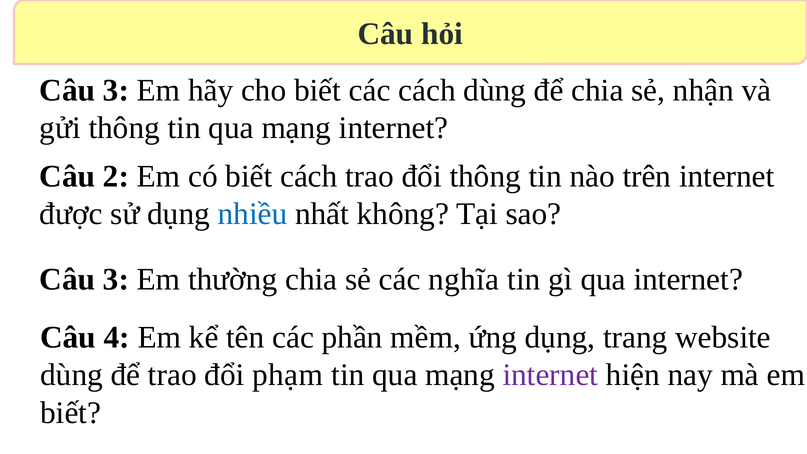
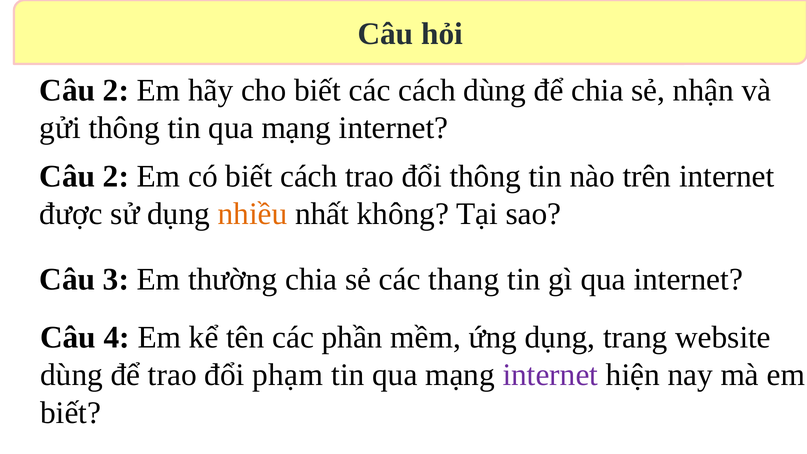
3: 3 -> 2 (116, 90)
nhiều colour: blue -> orange (253, 214)
nghĩa: nghĩa -> thang (464, 280)
